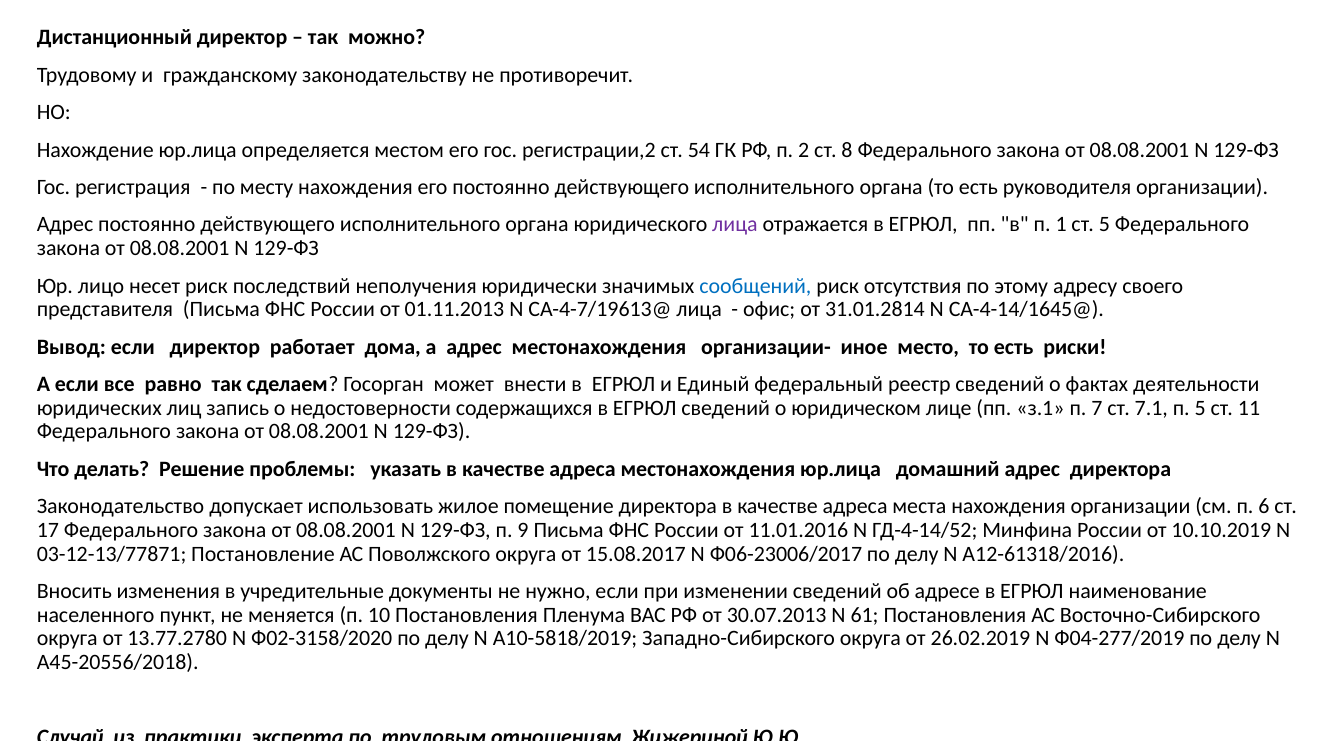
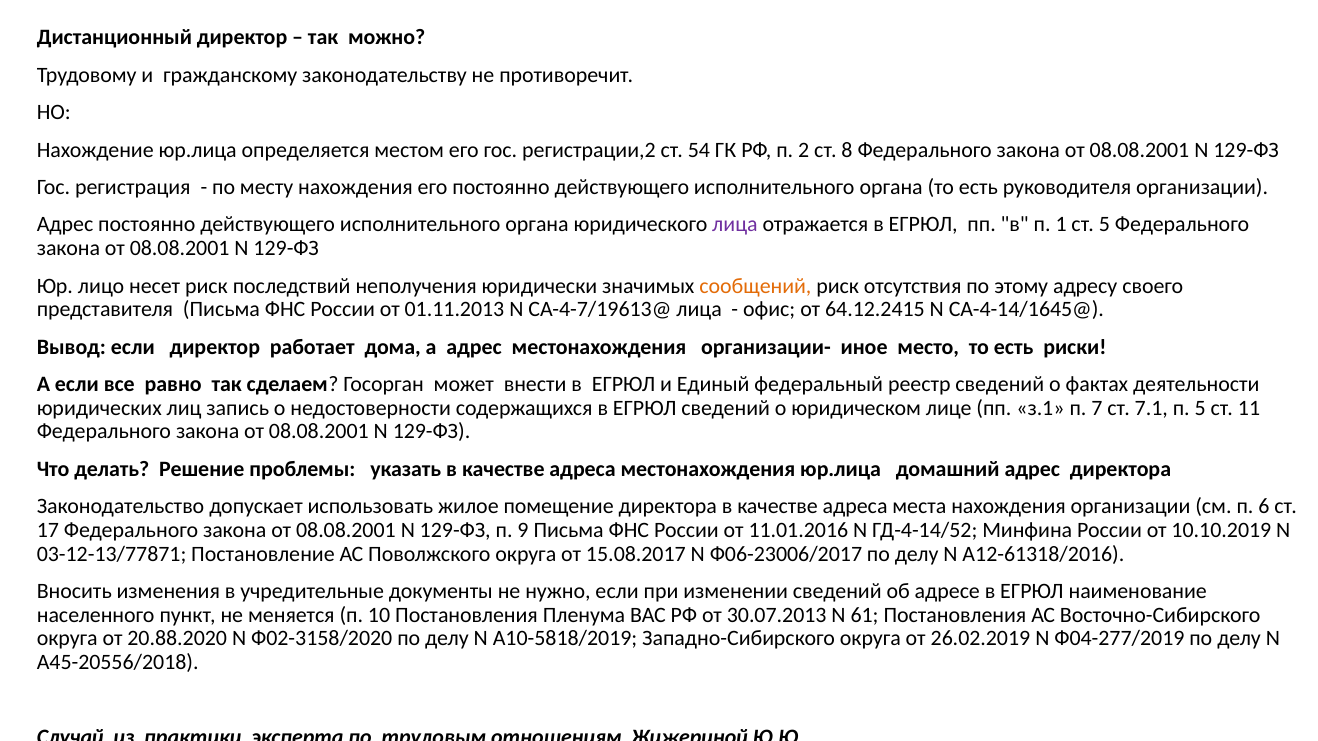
сообщений colour: blue -> orange (755, 286)
31.01.2814: 31.01.2814 -> 64.12.2415 (875, 310)
13.77.2780: 13.77.2780 -> 20.88.2020 (177, 639)
